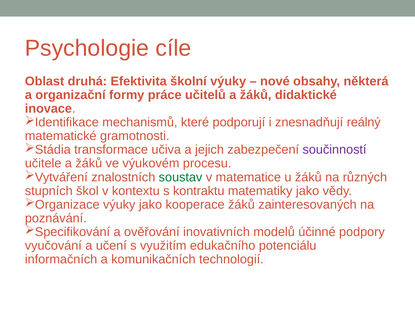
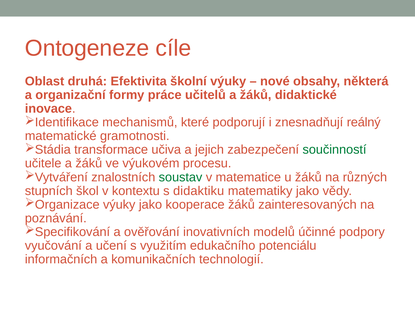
Psychologie: Psychologie -> Ontogeneze (87, 48)
součinností colour: purple -> green (335, 150)
kontraktu: kontraktu -> didaktiku (199, 191)
